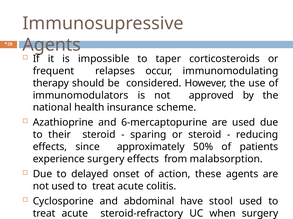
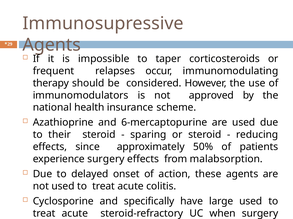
abdominal: abdominal -> specifically (149, 202)
stool: stool -> large (221, 202)
